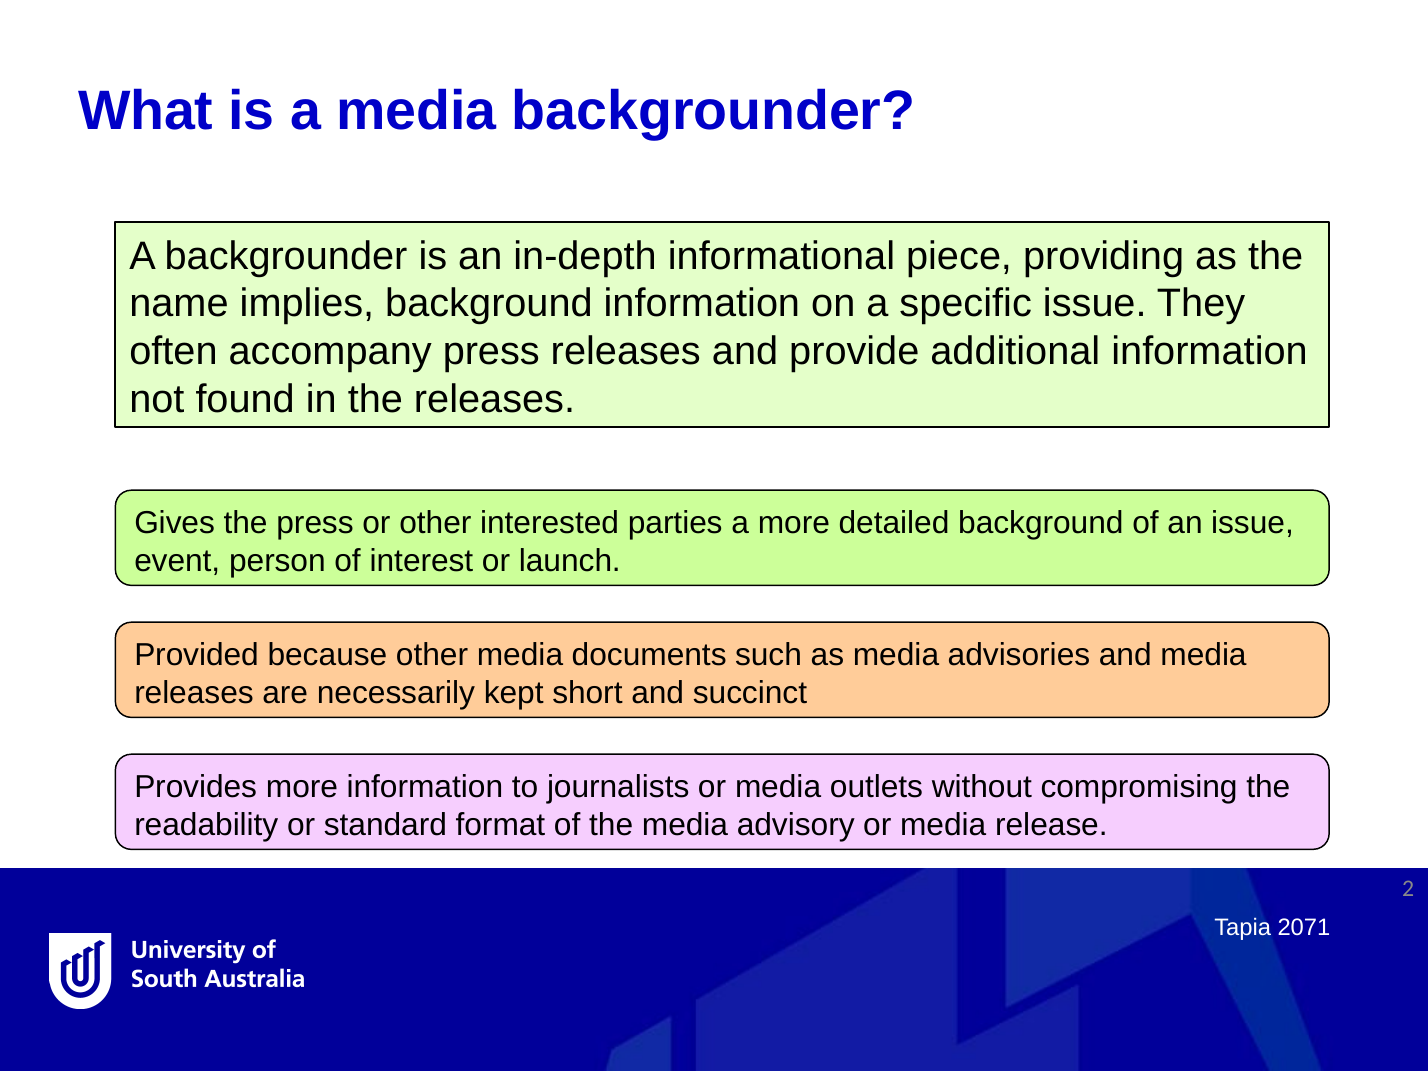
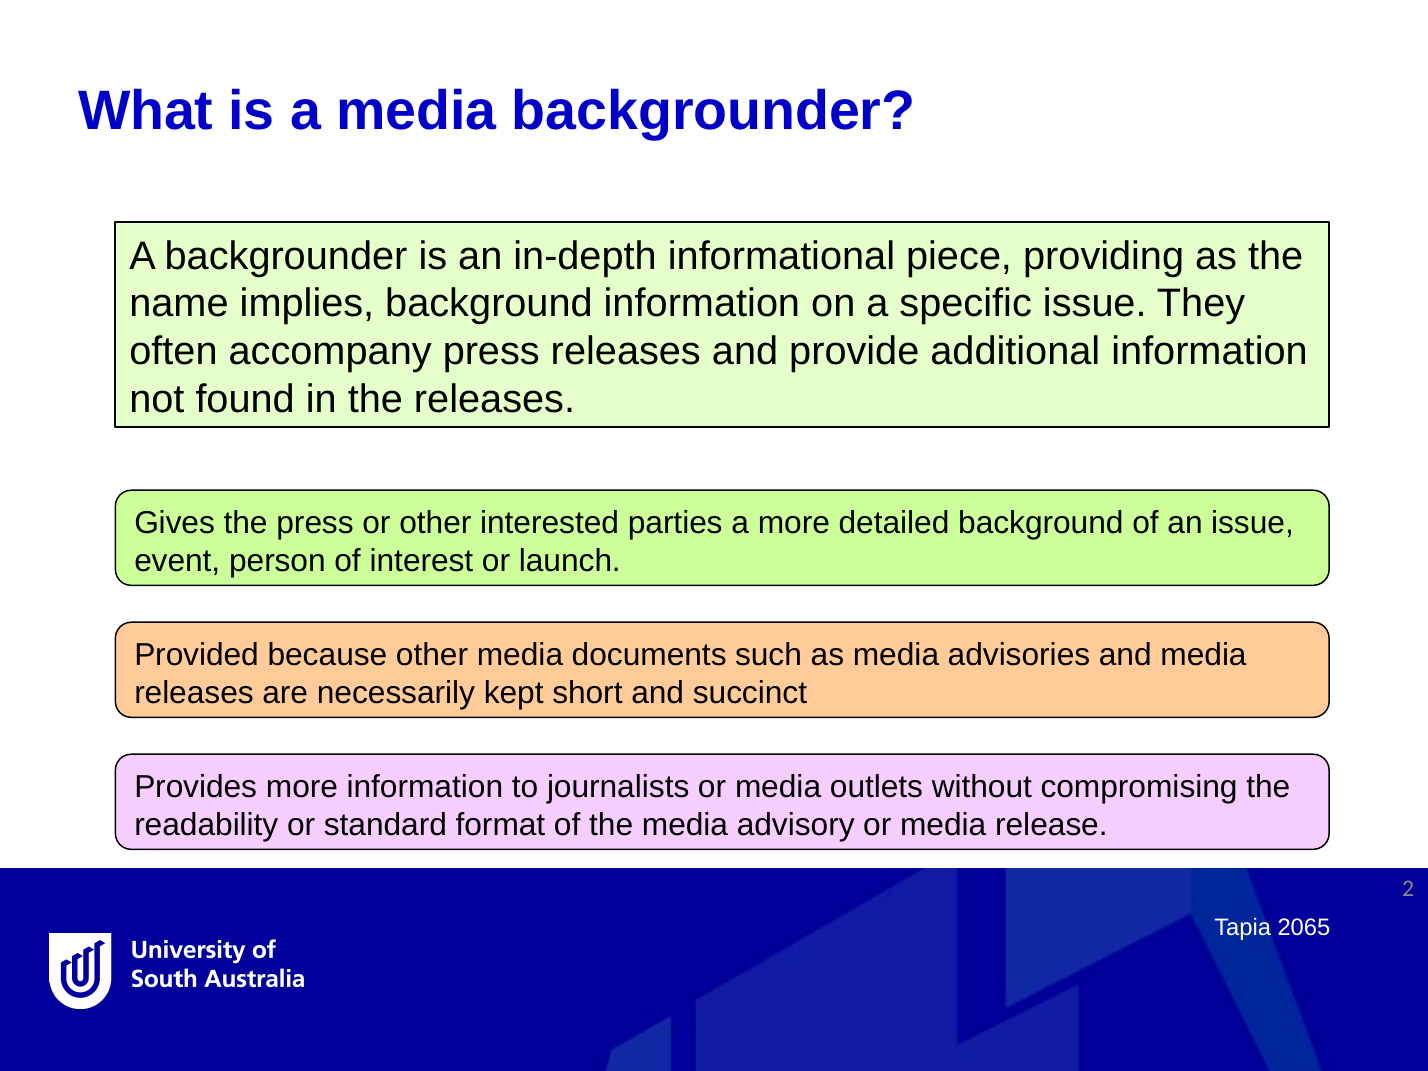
2071: 2071 -> 2065 (1304, 927)
